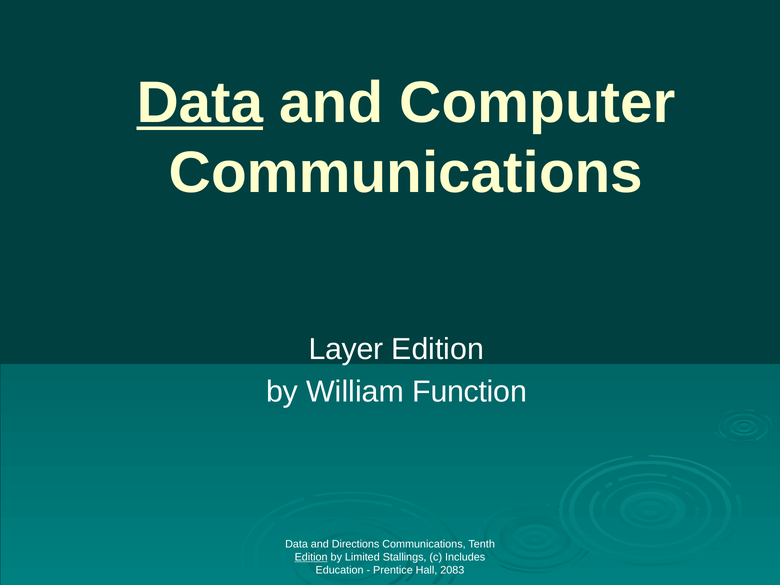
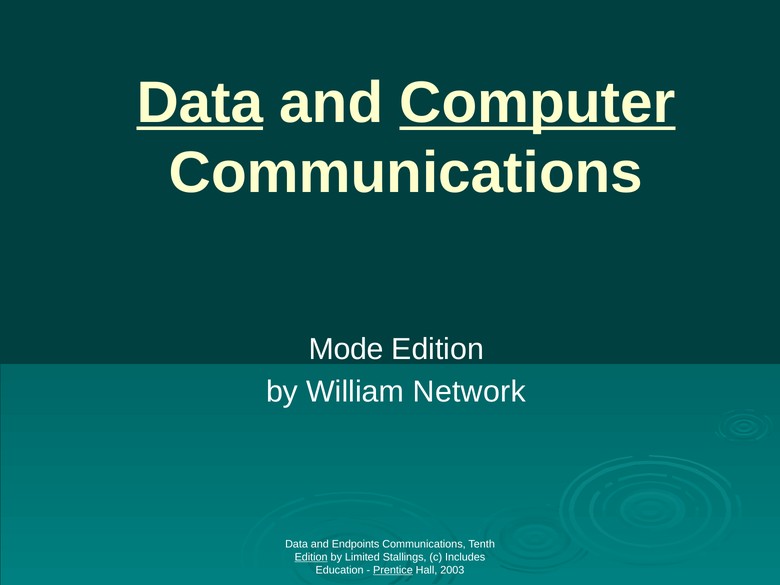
Computer underline: none -> present (537, 103)
Layer: Layer -> Mode (346, 349)
Function: Function -> Network (469, 392)
Directions: Directions -> Endpoints (356, 544)
Prentice underline: none -> present (393, 570)
2083: 2083 -> 2003 (452, 570)
